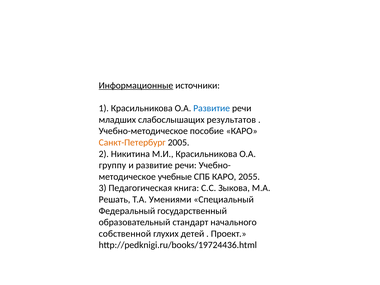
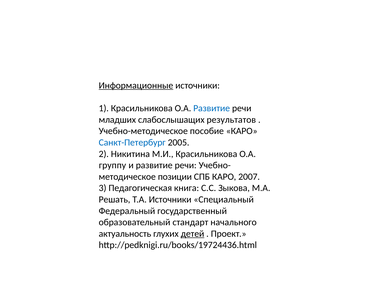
Санкт-Петербург colour: orange -> blue (132, 142)
учебные: учебные -> позиции (175, 177)
2055: 2055 -> 2007 (249, 177)
Т.А Умениями: Умениями -> Источники (170, 199)
собственной: собственной -> актуальность (125, 234)
детей underline: none -> present (192, 234)
